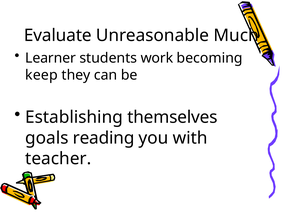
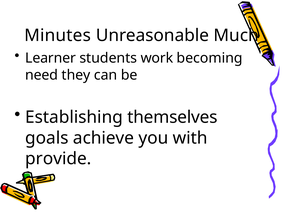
Evaluate: Evaluate -> Minutes (58, 35)
keep: keep -> need (42, 75)
reading: reading -> achieve (103, 138)
teacher: teacher -> provide (58, 158)
